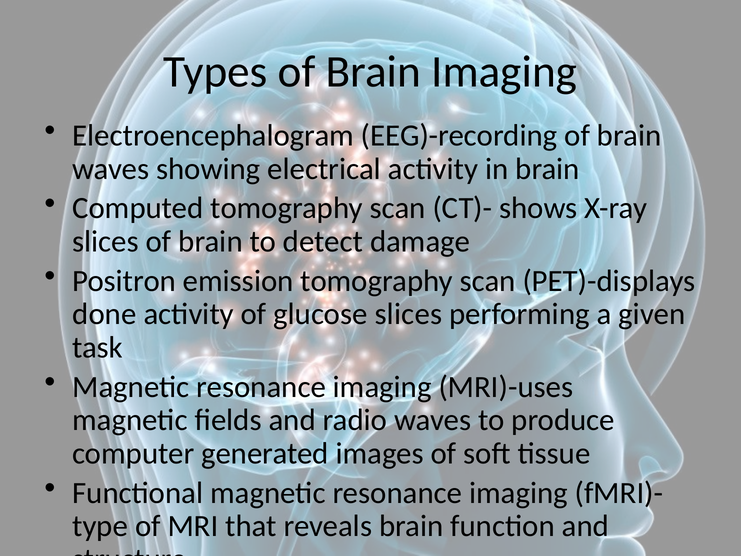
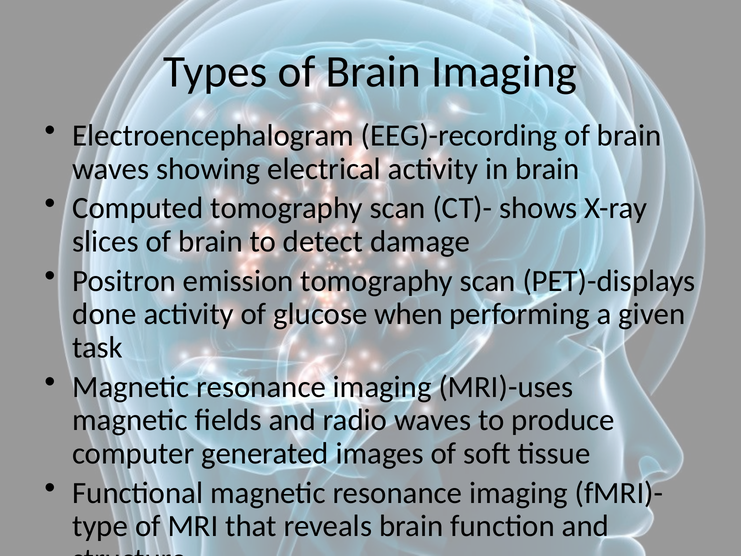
glucose slices: slices -> when (409, 314)
